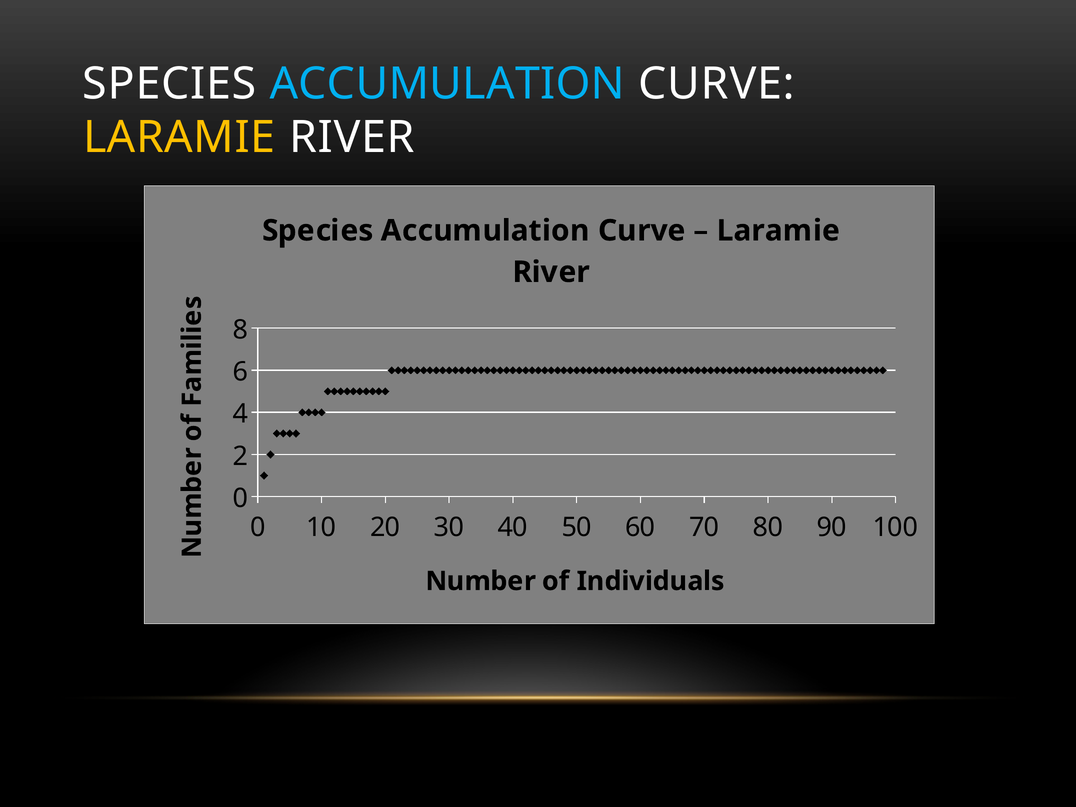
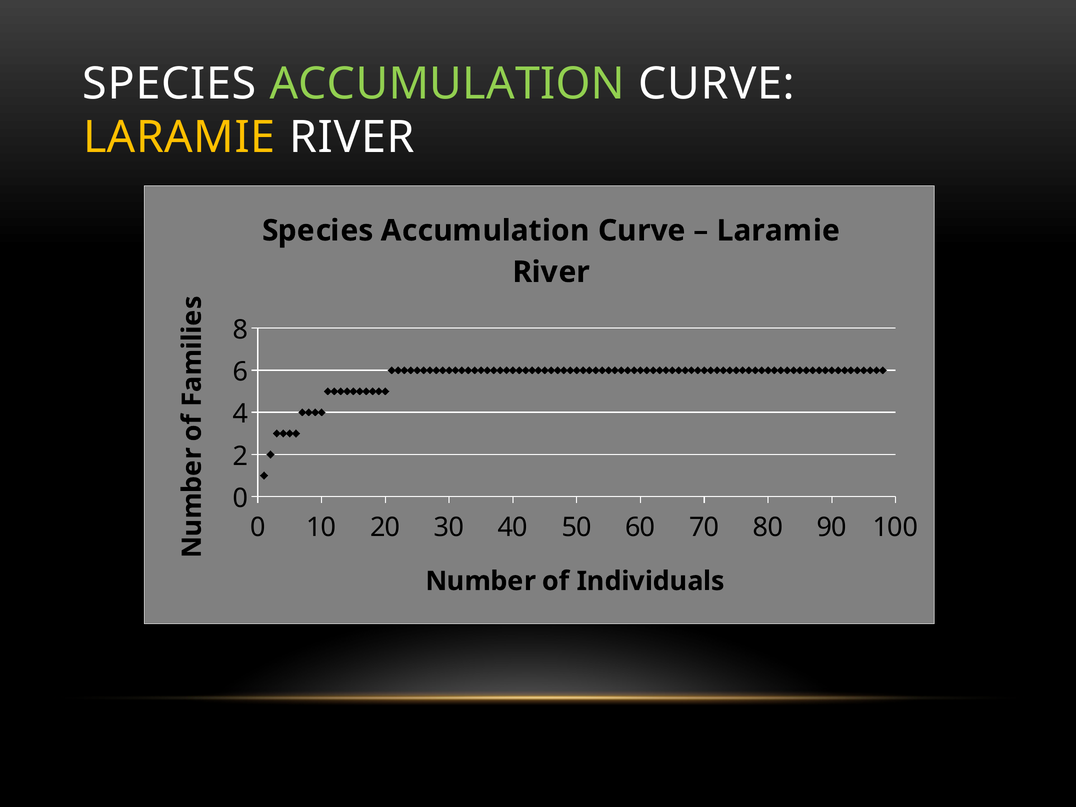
ACCUMULATION colour: light blue -> light green (447, 84)
